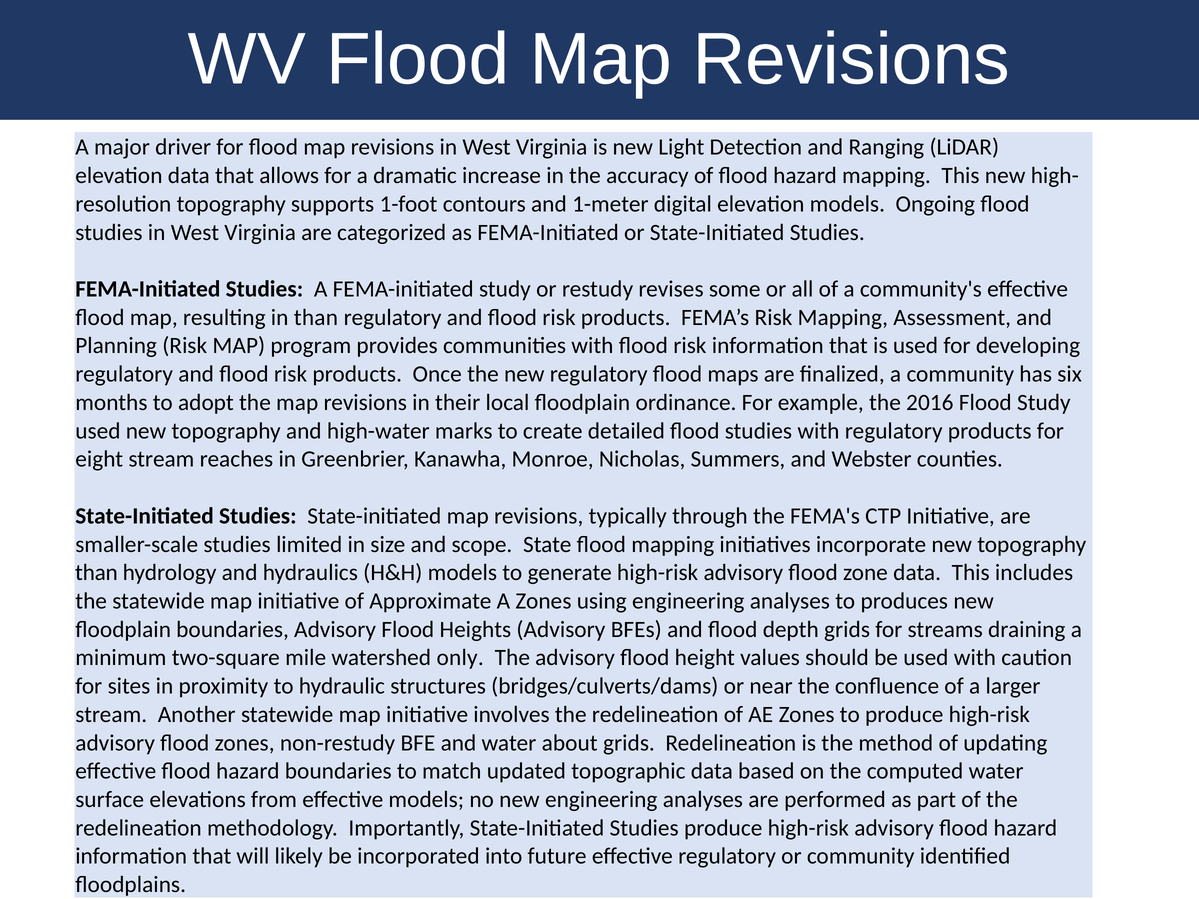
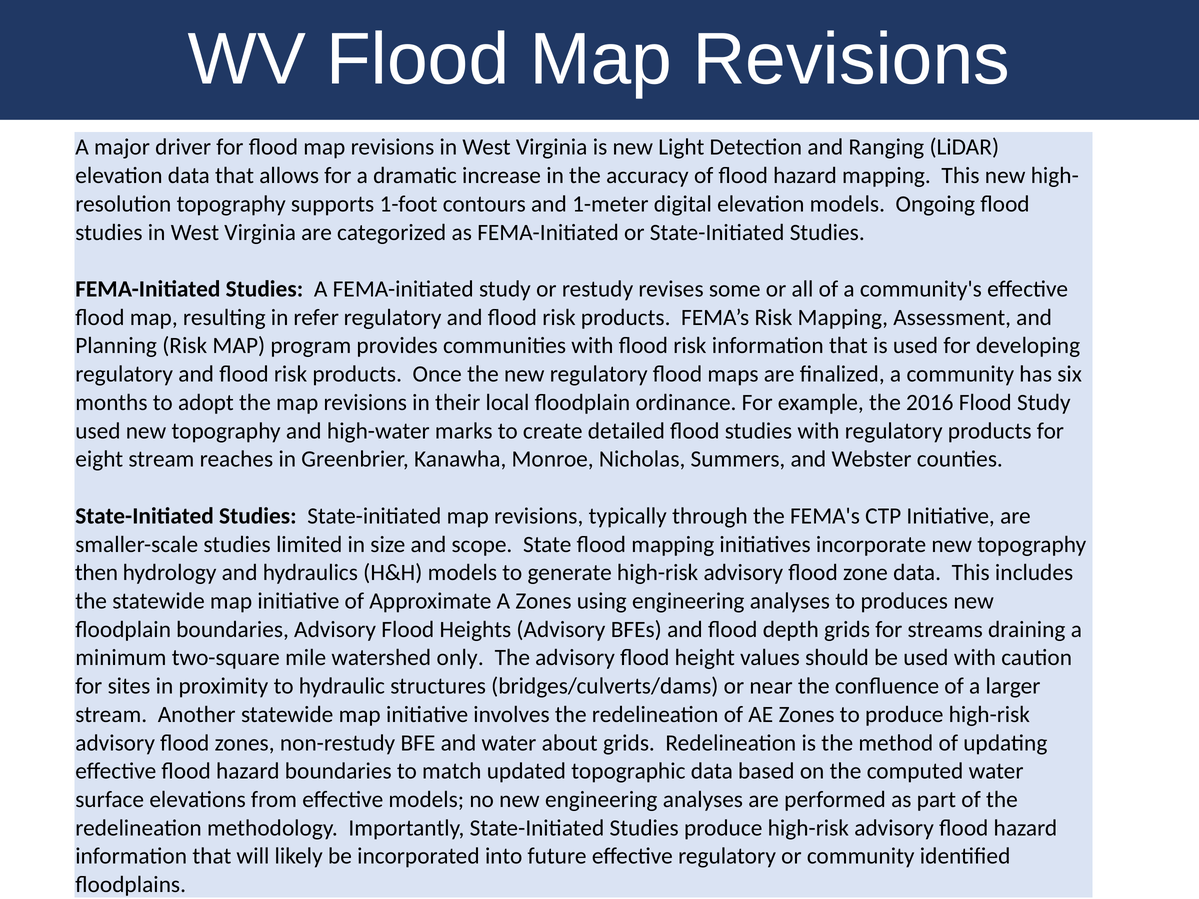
in than: than -> refer (316, 317)
than: than -> then (96, 573)
